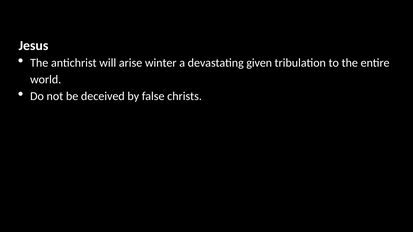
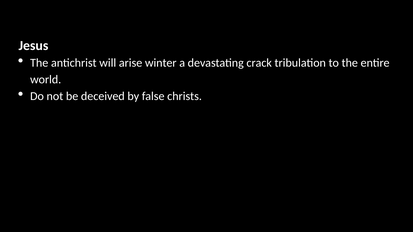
given: given -> crack (259, 63)
